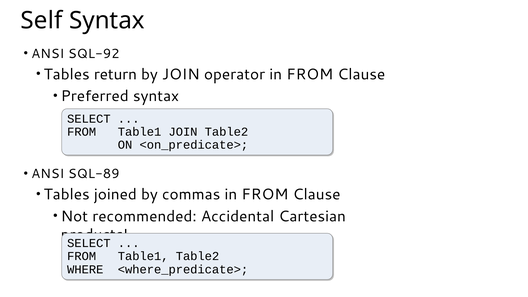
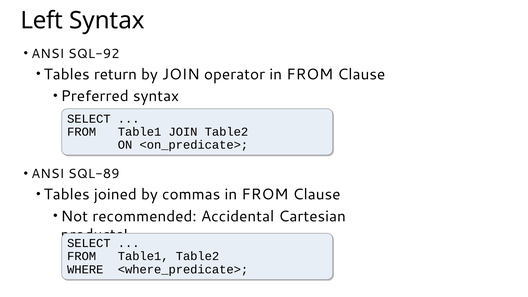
Self: Self -> Left (42, 20)
